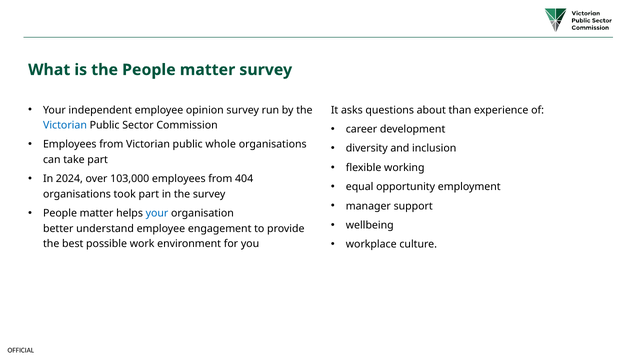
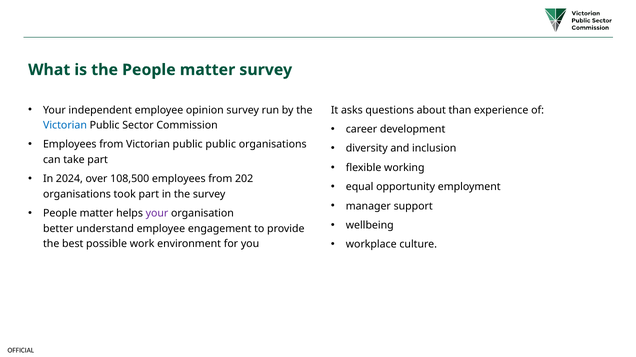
public whole: whole -> public (221, 145)
103,000: 103,000 -> 108,500 (130, 179)
404: 404 -> 202 (244, 179)
your colour: blue -> purple (157, 214)
